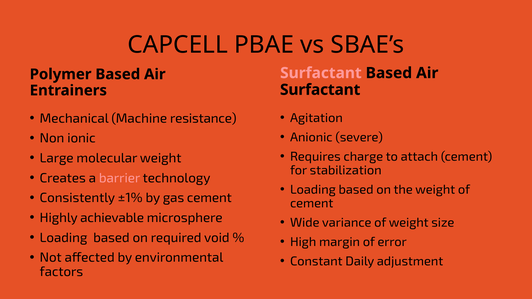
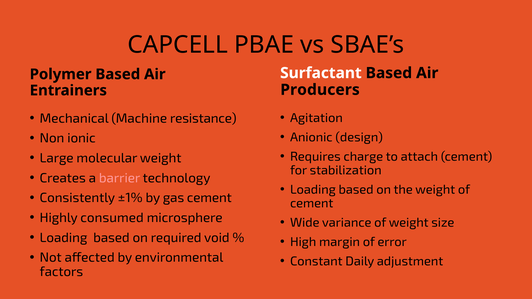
Surfactant colour: pink -> white (321, 73)
Surfactant: Surfactant -> Producers (320, 90)
severe: severe -> design (359, 137)
achievable: achievable -> consumed (112, 218)
